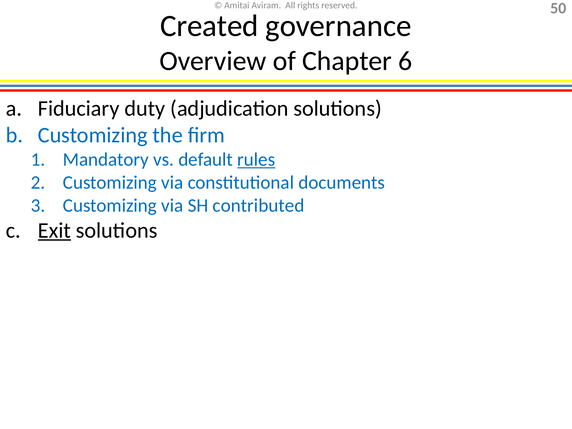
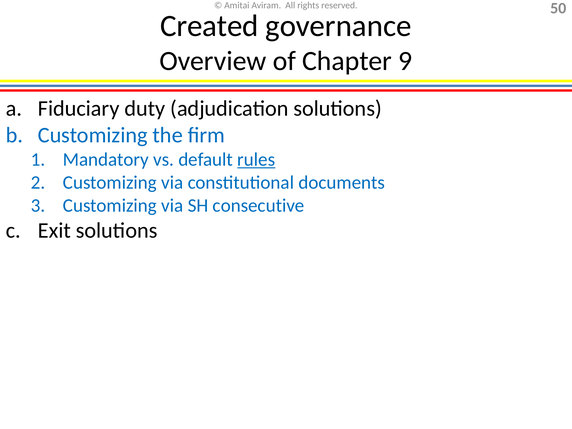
6: 6 -> 9 (405, 61)
contributed: contributed -> consecutive (259, 205)
Exit underline: present -> none (54, 230)
